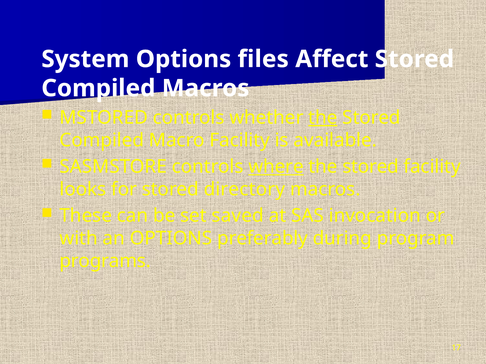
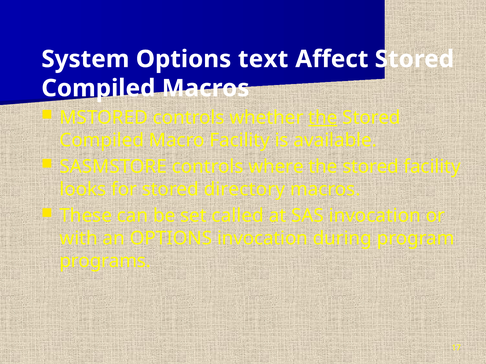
files: files -> text (263, 59)
where underline: present -> none (276, 167)
saved: saved -> called (238, 216)
OPTIONS preferably: preferably -> invocation (263, 239)
